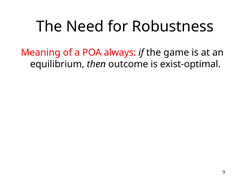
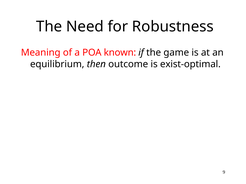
always: always -> known (120, 53)
